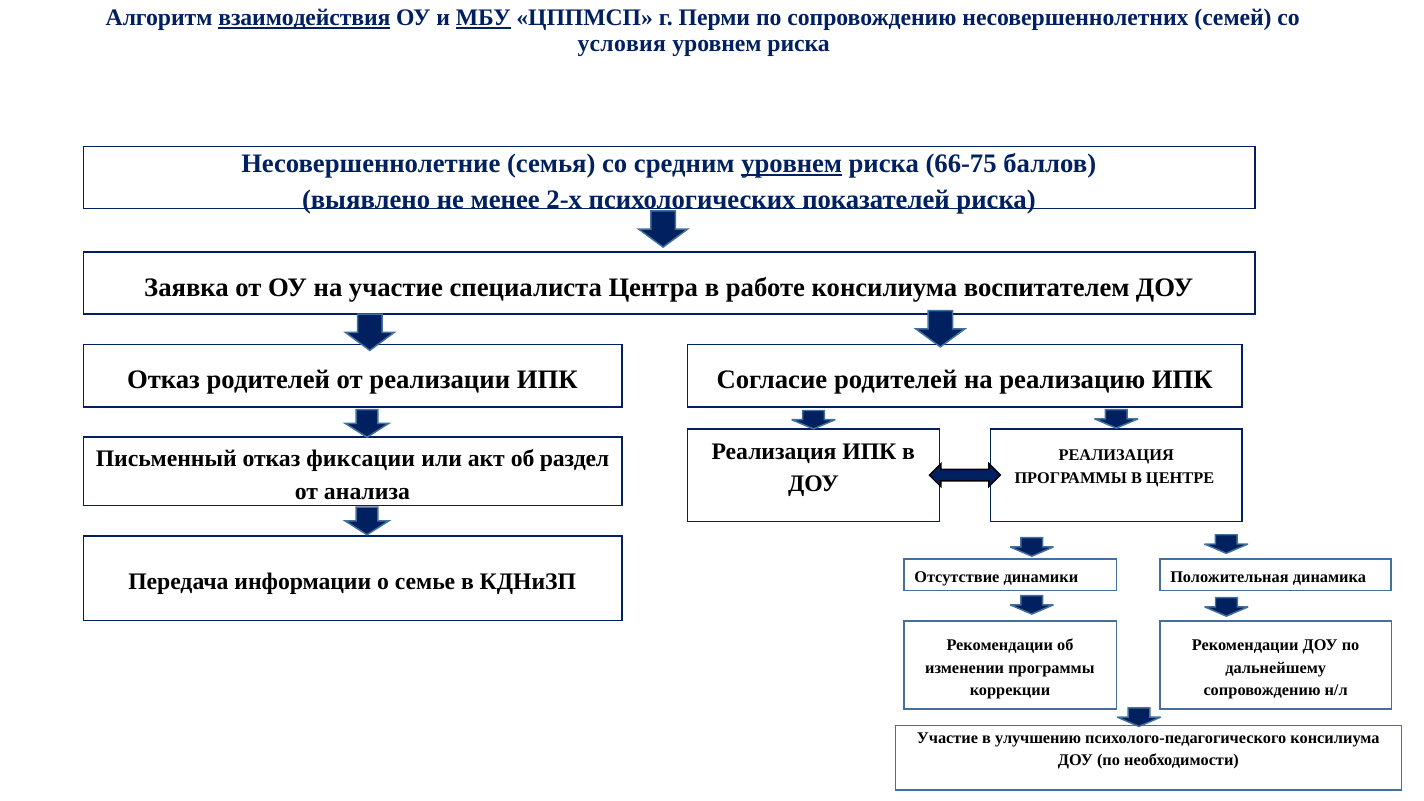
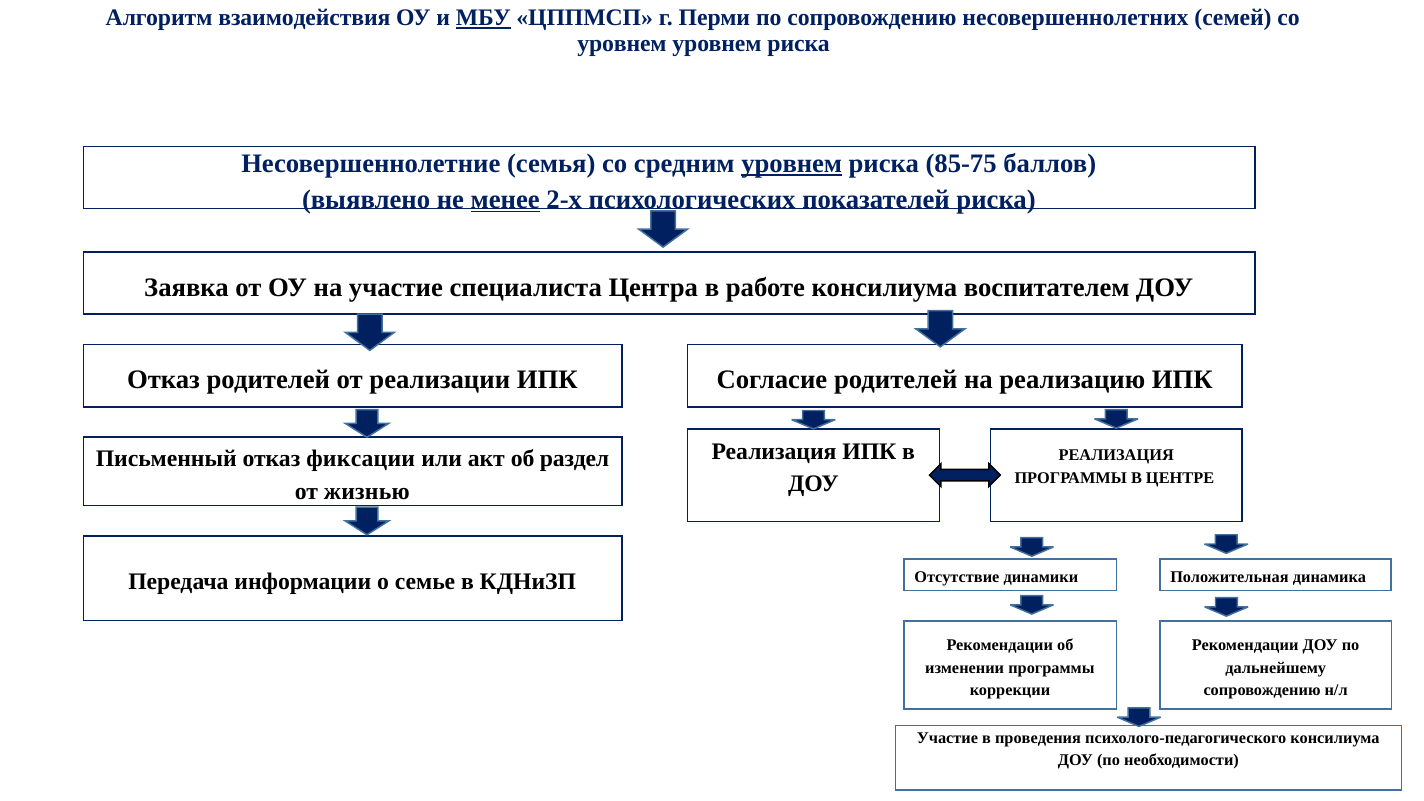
взаимодействия underline: present -> none (304, 18)
условия: условия -> уровнем (622, 44)
66-75: 66-75 -> 85-75 (961, 163)
менее underline: none -> present (505, 200)
анализа: анализа -> жизнью (367, 491)
улучшению: улучшению -> проведения (1038, 738)
